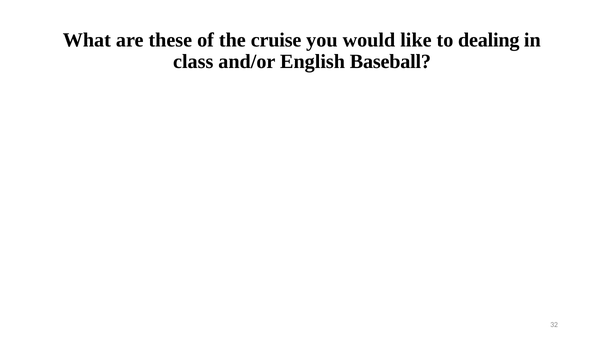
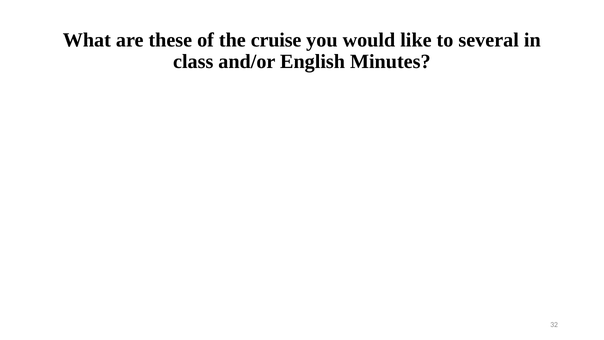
dealing: dealing -> several (489, 40)
Baseball: Baseball -> Minutes (390, 62)
